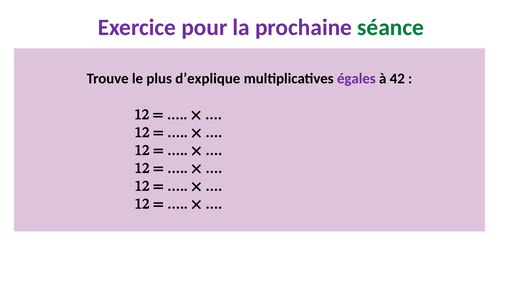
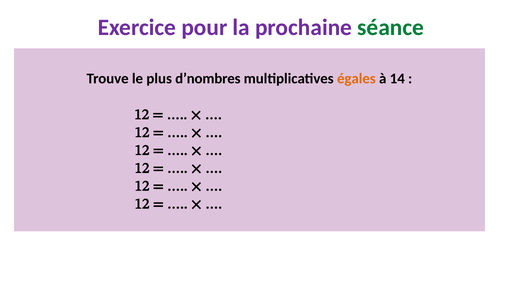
d’explique: d’explique -> d’nombres (208, 78)
égales colour: purple -> orange (356, 78)
42: 42 -> 14 (397, 78)
